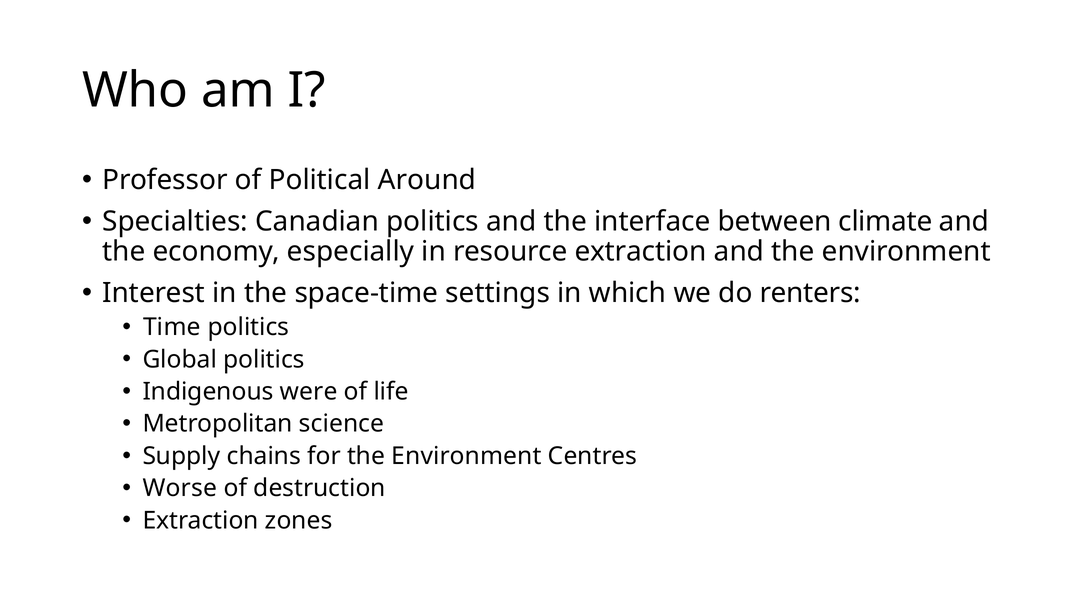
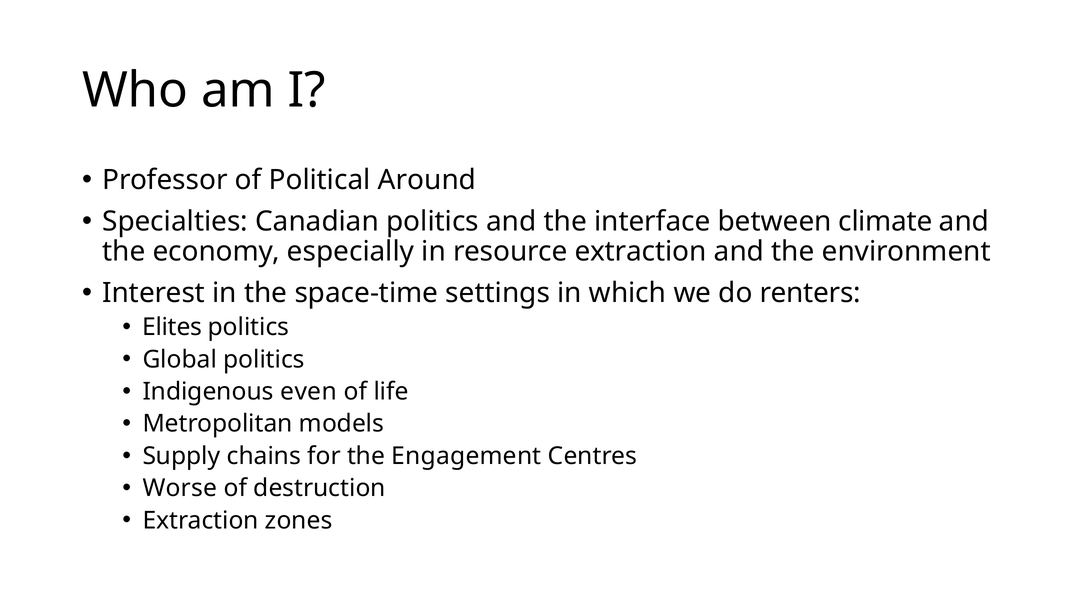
Time: Time -> Elites (172, 327)
were: were -> even (309, 392)
science: science -> models (342, 424)
for the Environment: Environment -> Engagement (466, 456)
